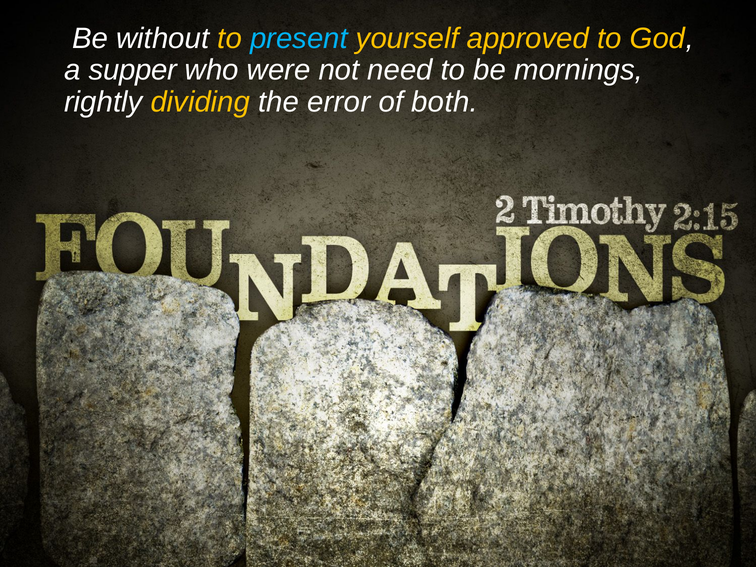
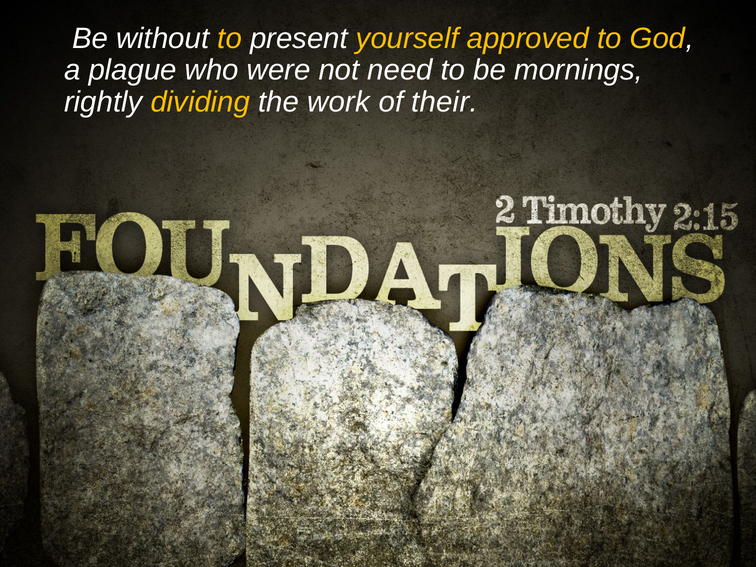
present colour: light blue -> white (299, 38)
supper: supper -> plague (133, 70)
error: error -> work (339, 102)
both: both -> their (445, 102)
